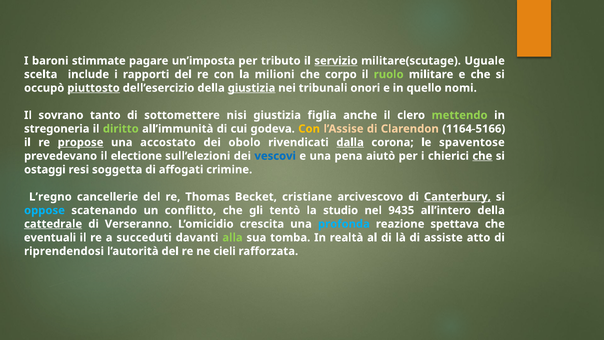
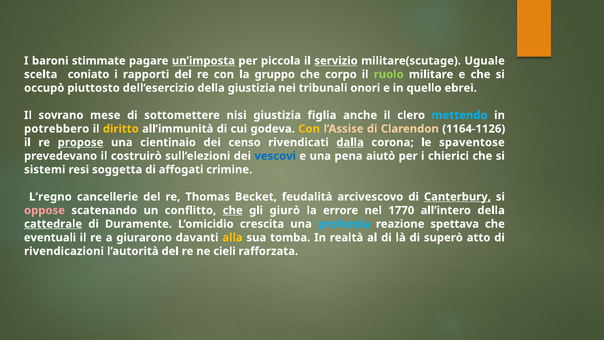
un’imposta underline: none -> present (203, 61)
tributo: tributo -> piccola (281, 61)
include: include -> coniato (89, 74)
milioni: milioni -> gruppo (275, 74)
piuttosto underline: present -> none (94, 88)
giustizia underline: present -> none (252, 88)
nomi: nomi -> ebrei (461, 88)
tanto: tanto -> mese (105, 115)
mettendo colour: light green -> light blue (460, 115)
stregoneria: stregoneria -> potrebbero (57, 129)
diritto colour: light green -> yellow (121, 129)
1164-5166: 1164-5166 -> 1164-1126 (474, 129)
accostato: accostato -> cientinaio (168, 142)
obolo: obolo -> censo (245, 142)
electione: electione -> costruirò (136, 156)
che underline: present -> none (482, 156)
ostaggi: ostaggi -> sistemi (45, 169)
cristiane: cristiane -> feudalità (307, 197)
oppose colour: light blue -> pink (44, 210)
che underline: none -> present (233, 210)
tentò: tentò -> giurò (285, 210)
studio: studio -> errore (341, 210)
9435: 9435 -> 1770 (401, 210)
Verseranno: Verseranno -> Duramente (138, 224)
succeduti: succeduti -> giurarono (144, 237)
alla colour: light green -> yellow (232, 237)
assiste: assiste -> superò (443, 237)
riprendendosi: riprendendosi -> rivendicazioni (64, 251)
